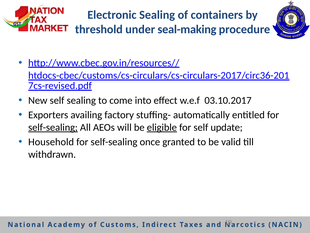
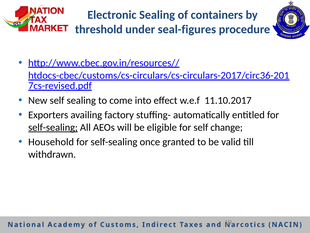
seal-making: seal-making -> seal-figures (187, 29)
03.10.2017: 03.10.2017 -> 11.10.2017 (228, 100)
eligible underline: present -> none (162, 127)
update: update -> change (227, 127)
